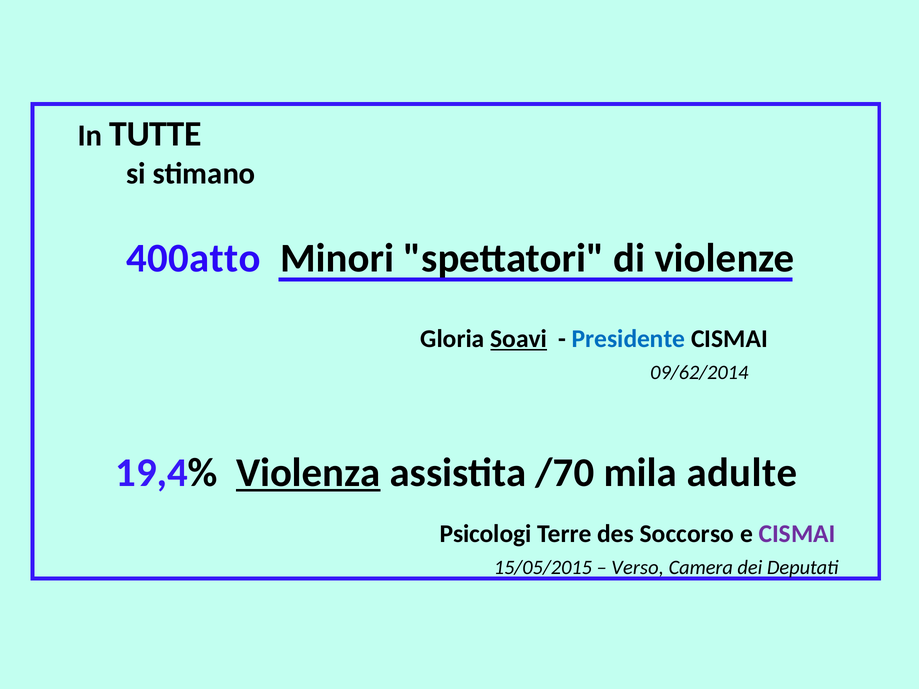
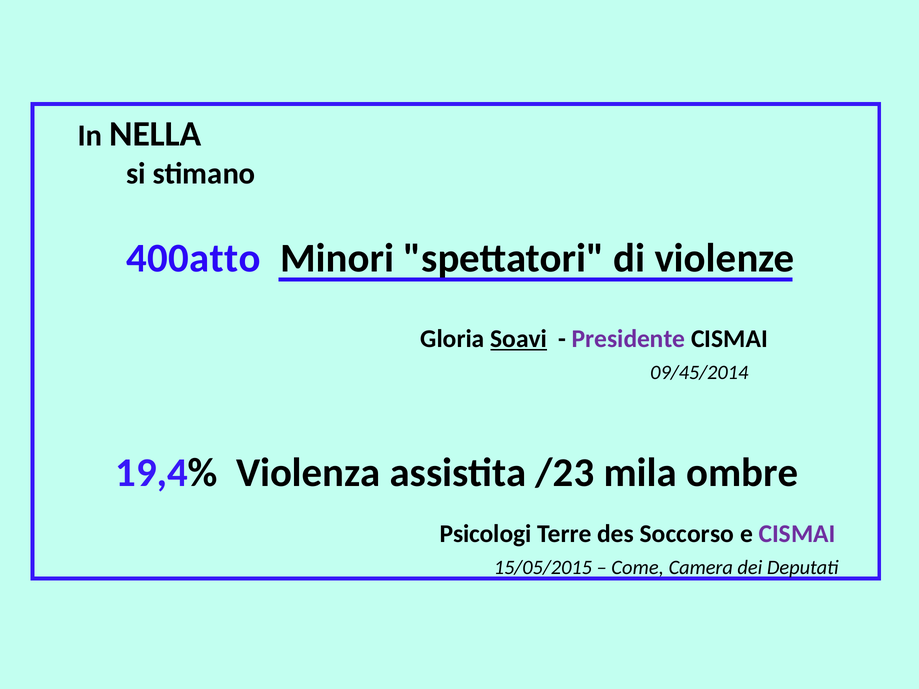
TUTTE: TUTTE -> NELLA (155, 134)
Presidente colour: blue -> purple (629, 339)
09/62/2014: 09/62/2014 -> 09/45/2014 (699, 372)
Violenza underline: present -> none (308, 473)
/70: /70 -> /23 (565, 473)
adulte: adulte -> ombre (742, 473)
Verso: Verso -> Come (638, 568)
